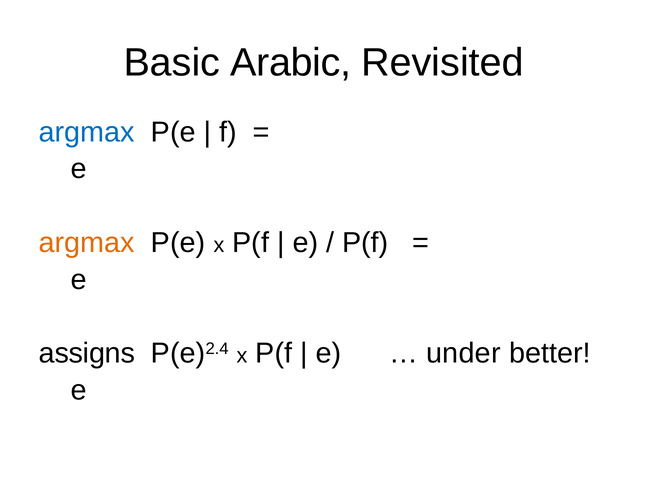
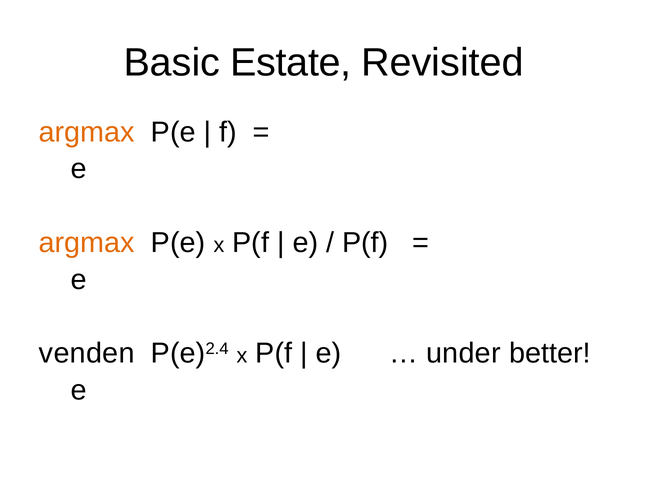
Arabic: Arabic -> Estate (291, 63)
argmax colour: blue -> orange (87, 132)
assigns: assigns -> venden (87, 353)
